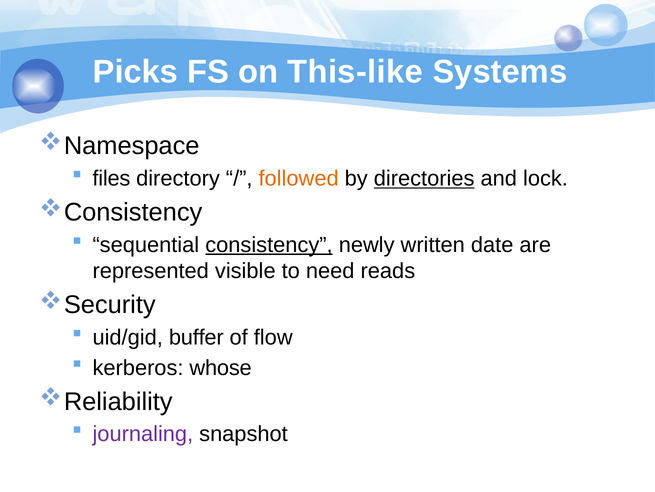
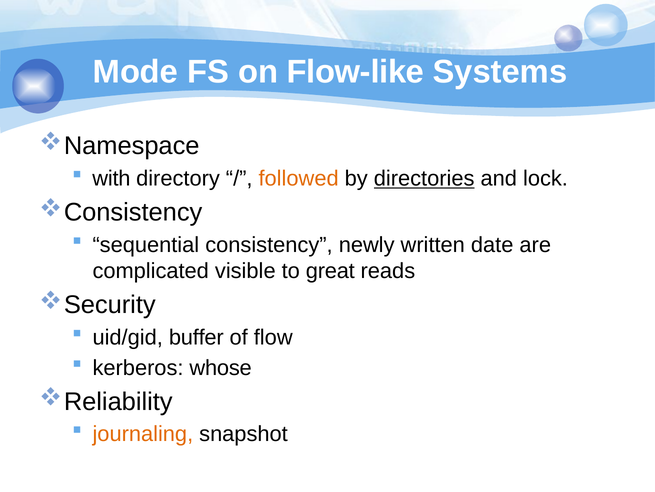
Picks: Picks -> Mode (135, 72)
This-like: This-like -> Flow-like (355, 72)
files: files -> with (111, 178)
consistency underline: present -> none (269, 244)
represented: represented -> complicated (151, 271)
need: need -> great (330, 271)
journaling colour: purple -> orange (143, 434)
